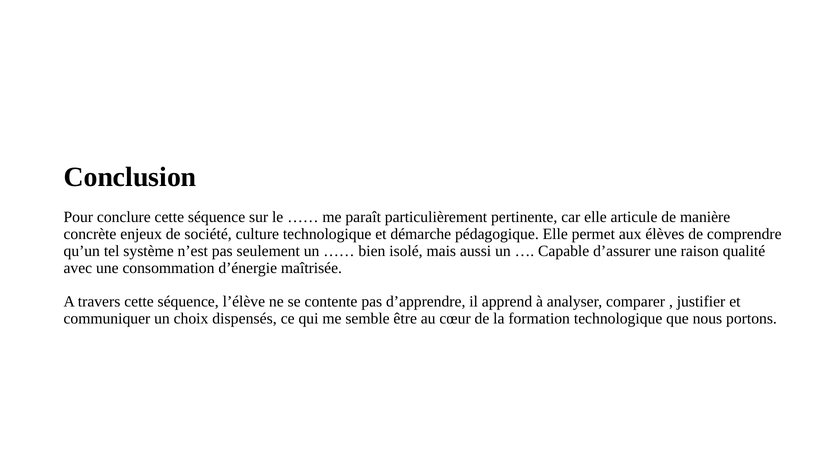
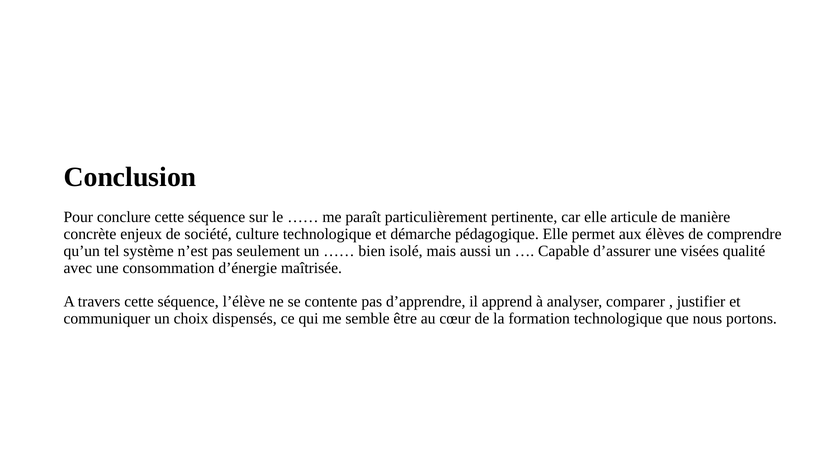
raison: raison -> visées (700, 251)
